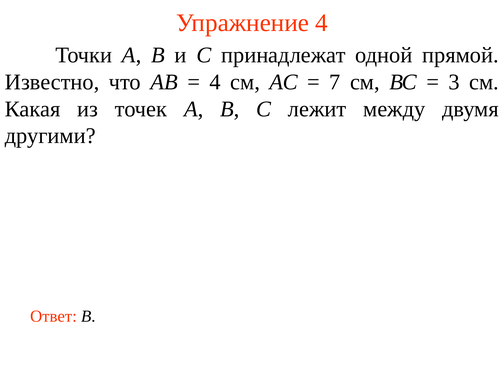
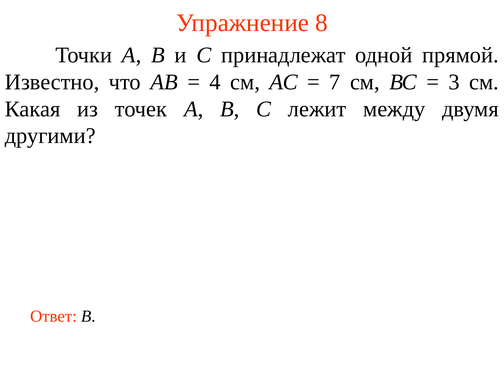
Упражнение 4: 4 -> 8 (322, 23)
